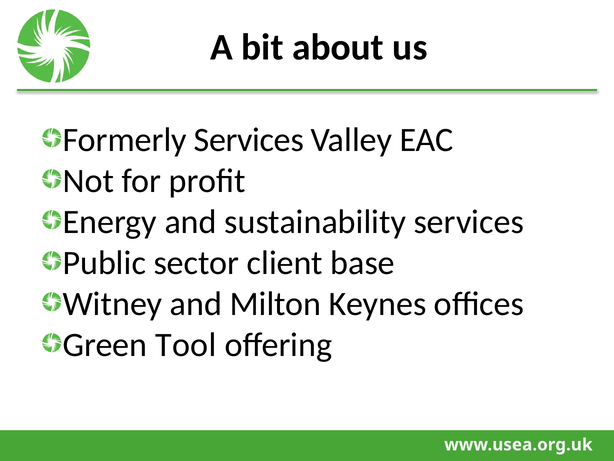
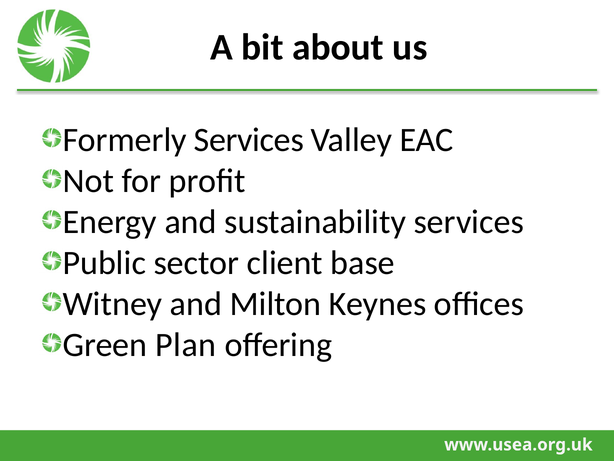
Tool: Tool -> Plan (186, 345)
